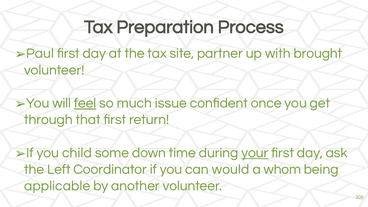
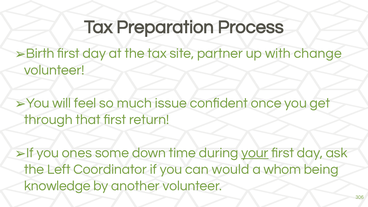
Paul: Paul -> Birth (40, 53)
brought: brought -> change (318, 53)
feel underline: present -> none (85, 103)
child: child -> ones (77, 153)
applicable: applicable -> knowledge (57, 186)
